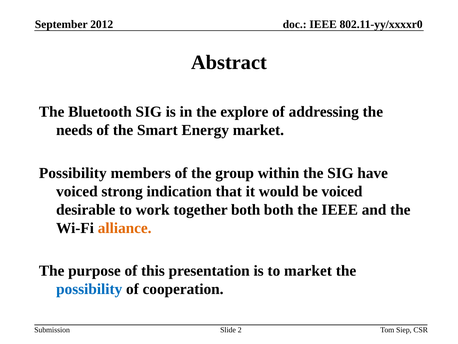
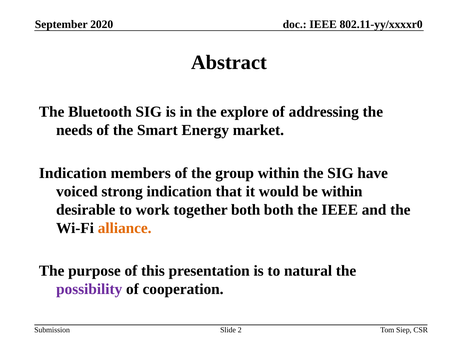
2012: 2012 -> 2020 (102, 24)
Possibility: Possibility -> Indication (73, 173)
be voiced: voiced -> within (342, 191)
to market: market -> natural (308, 271)
possibility colour: blue -> purple (89, 289)
